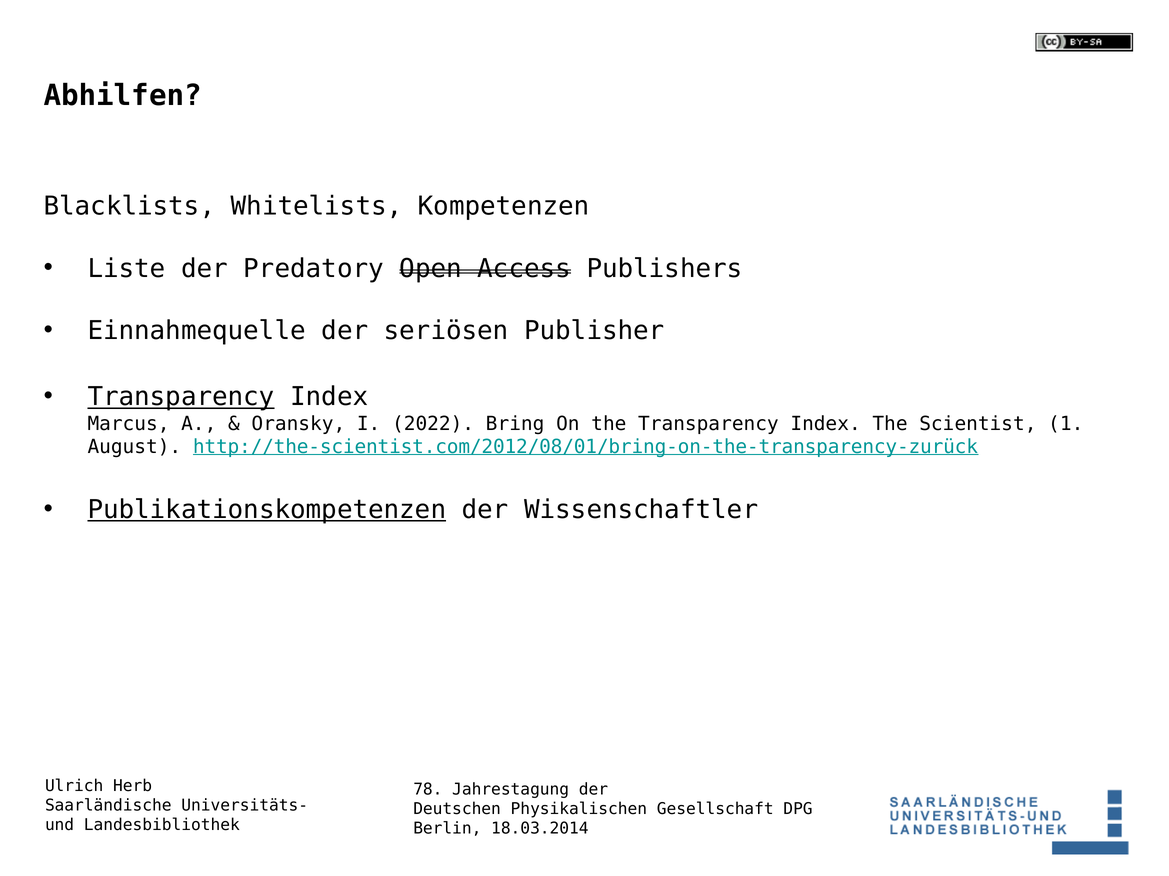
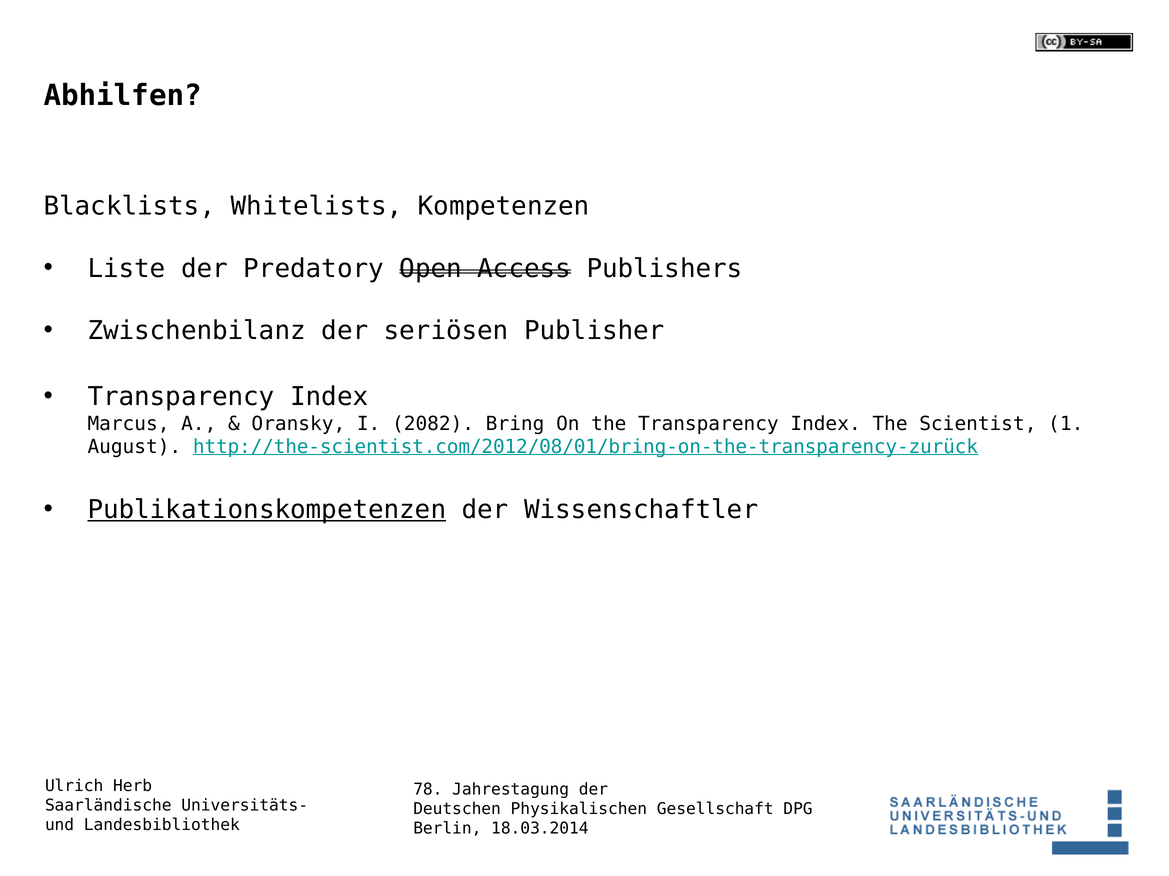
Einnahmequelle: Einnahmequelle -> Zwischenbilanz (197, 331)
Transparency underline: present -> none (181, 397)
2022: 2022 -> 2082 (433, 424)
